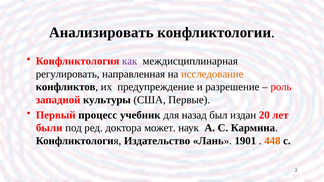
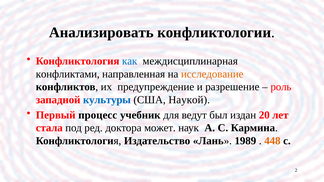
как colour: purple -> blue (130, 61)
регулировать: регулировать -> конфликтами (68, 74)
культуры colour: black -> blue (107, 100)
Первые: Первые -> Наукой (189, 100)
назад: назад -> ведут (194, 115)
были: были -> стала (49, 128)
1901: 1901 -> 1989 (245, 141)
